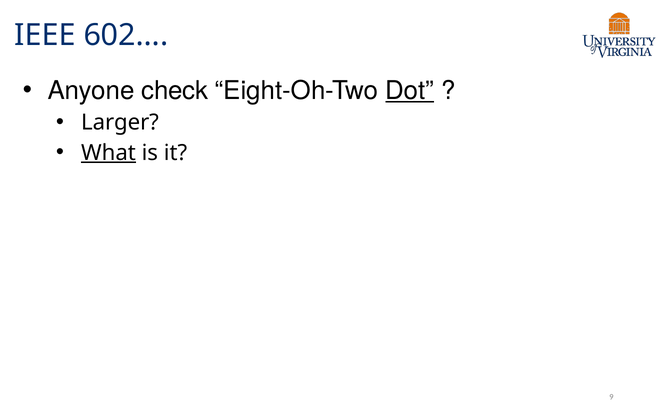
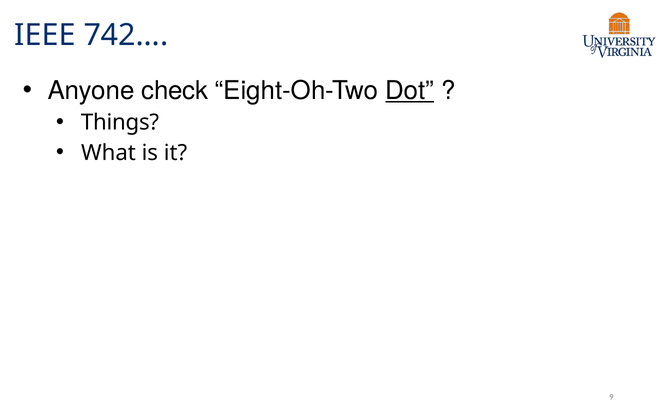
602…: 602… -> 742… (126, 35)
Larger: Larger -> Things (120, 123)
What underline: present -> none (108, 153)
